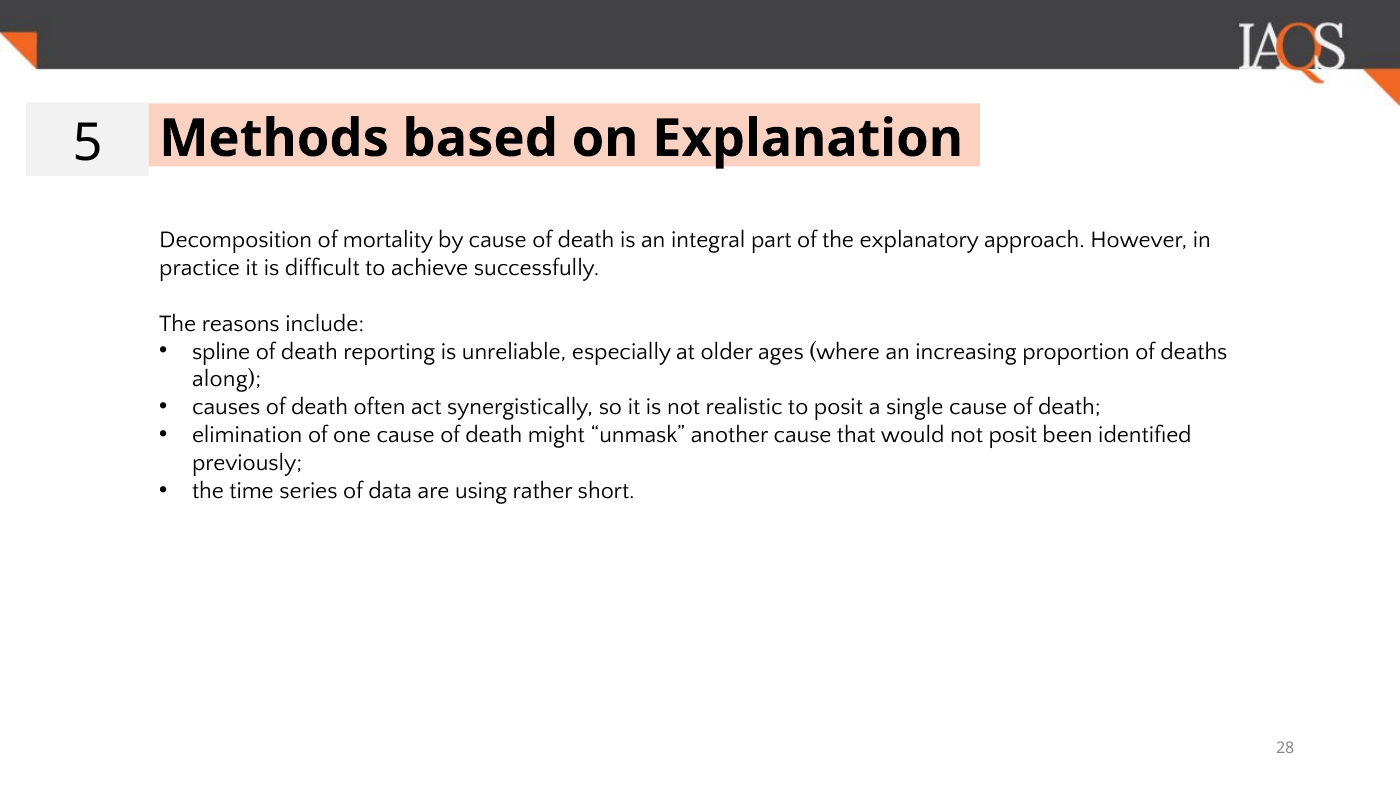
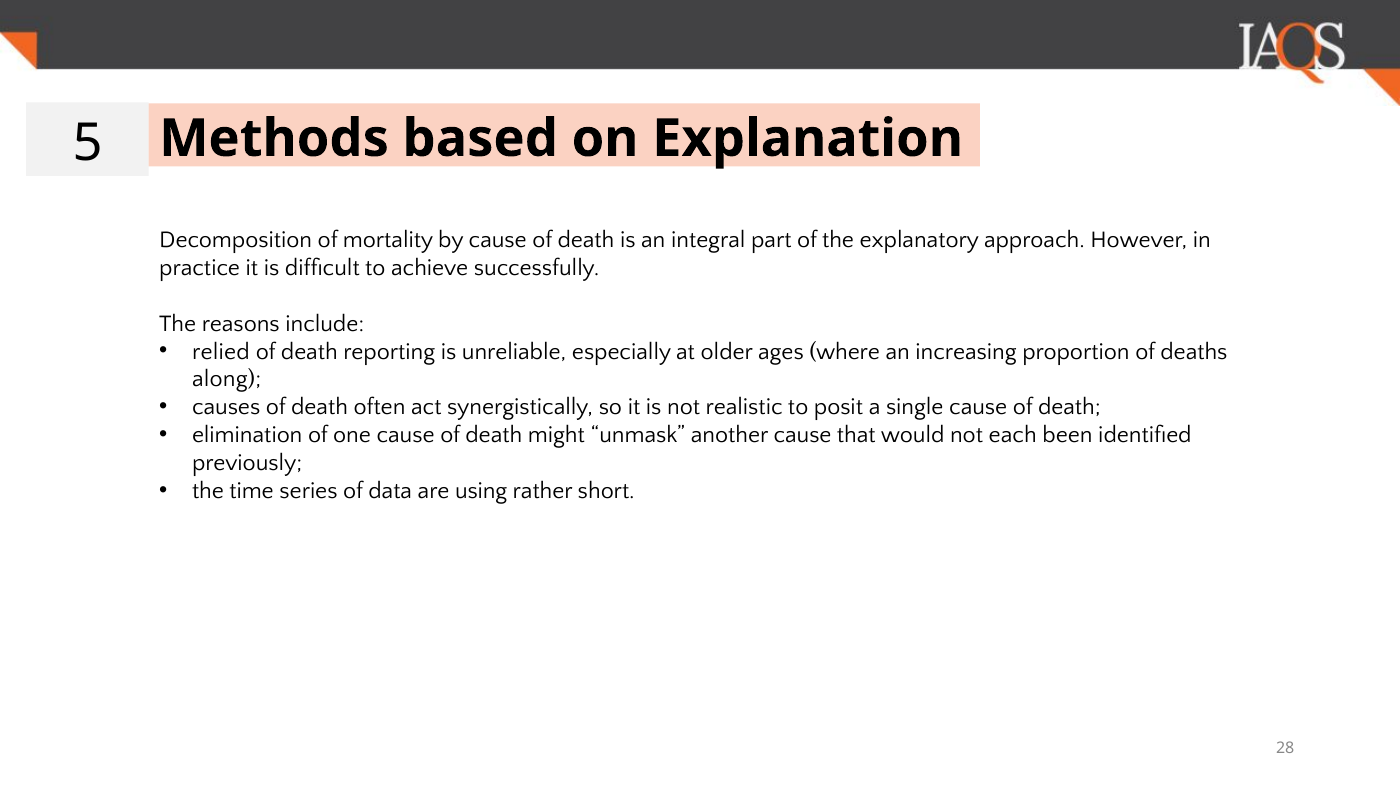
spline: spline -> relied (221, 352)
not posit: posit -> each (1013, 435)
